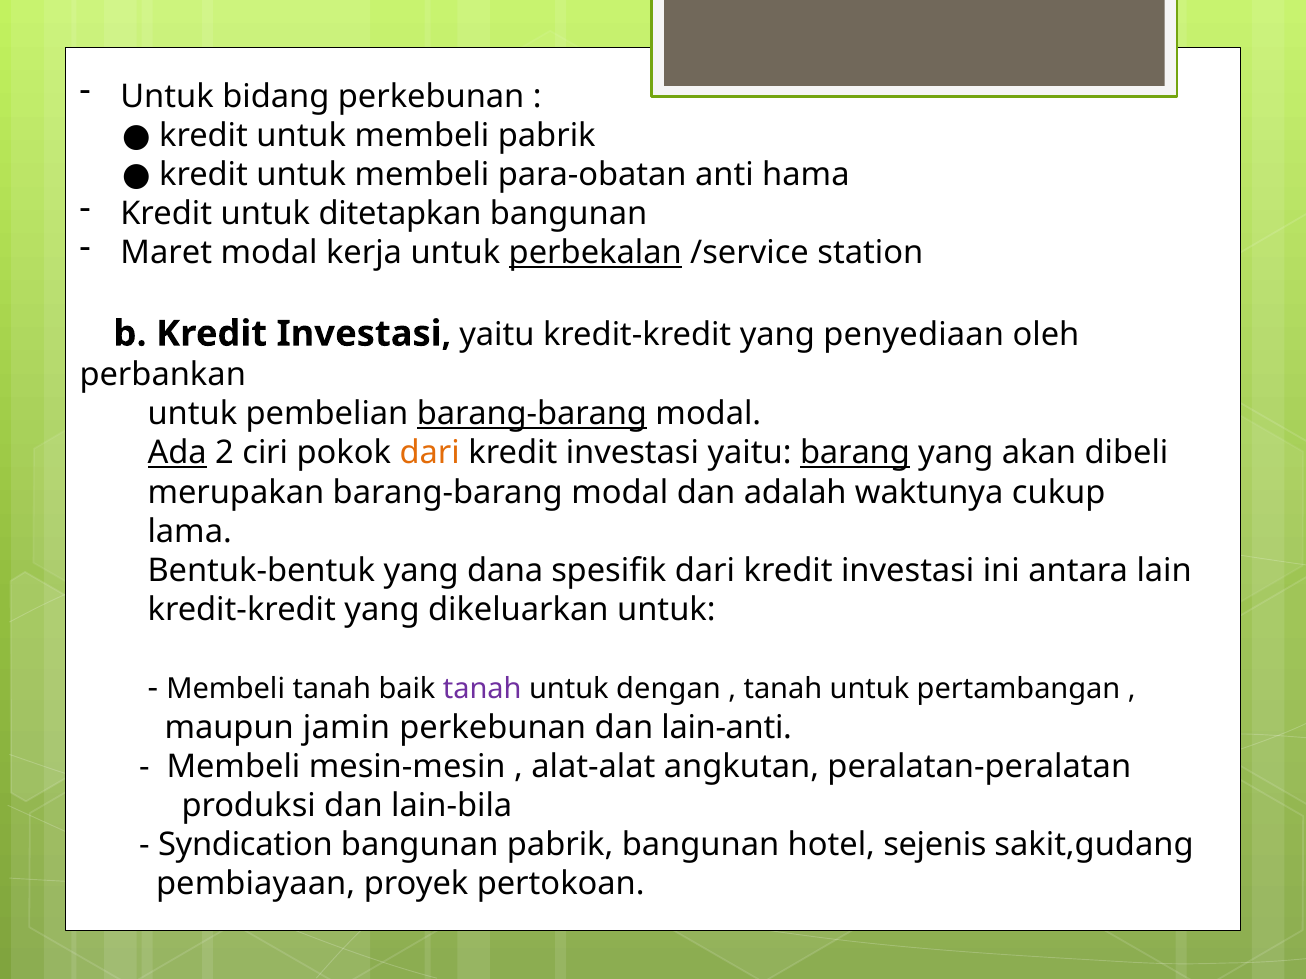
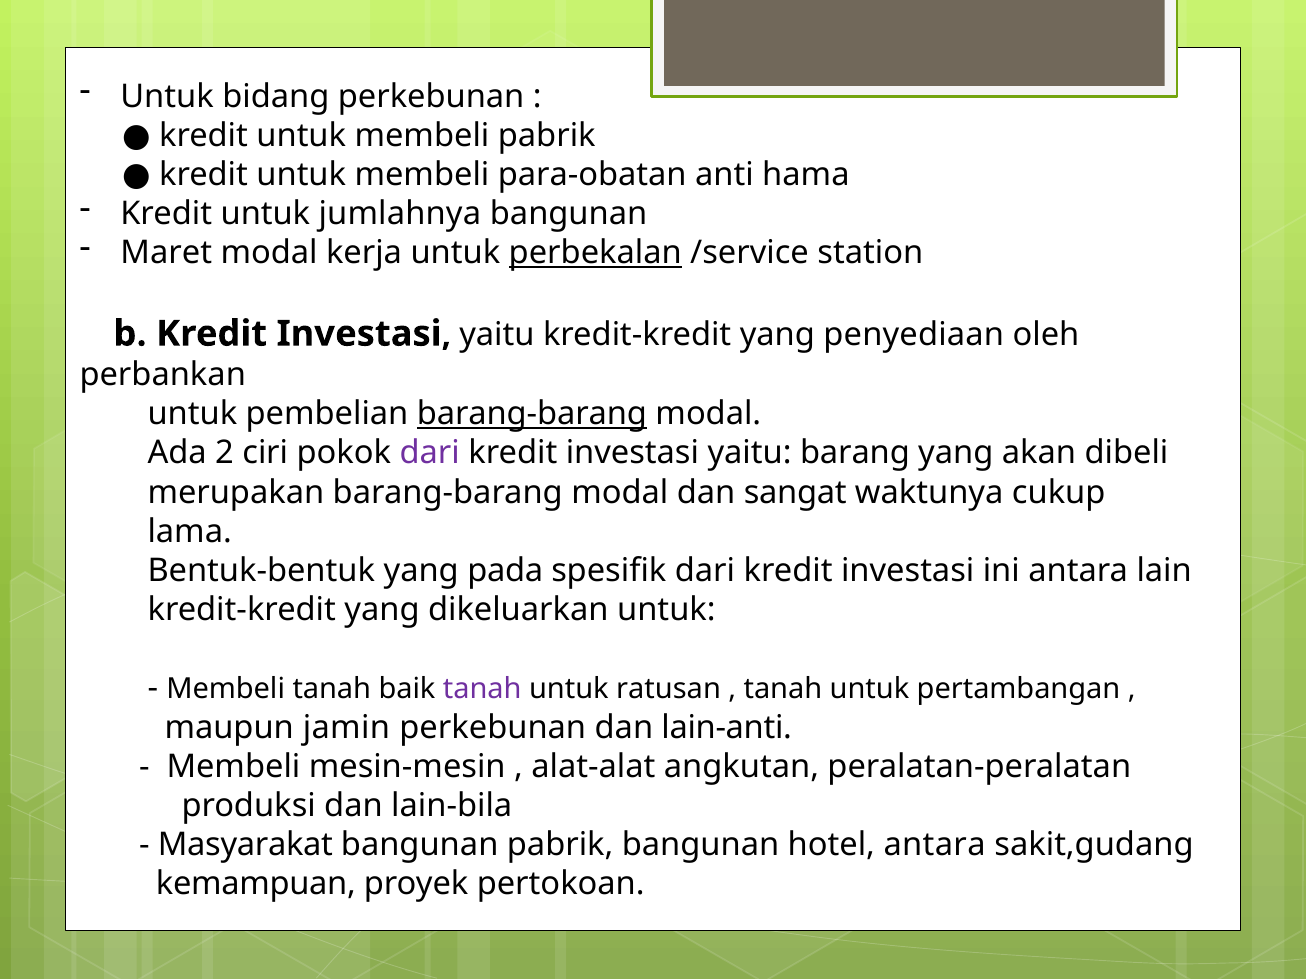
ditetapkan: ditetapkan -> jumlahnya (400, 214)
Ada underline: present -> none (177, 453)
dari colour: orange -> purple (430, 453)
barang underline: present -> none (855, 453)
adalah: adalah -> sangat (795, 493)
dana: dana -> pada (505, 571)
dengan: dengan -> ratusan (669, 690)
Syndication: Syndication -> Masyarakat (245, 845)
hotel sejenis: sejenis -> antara (935, 845)
pembiayaan: pembiayaan -> kemampuan (256, 884)
